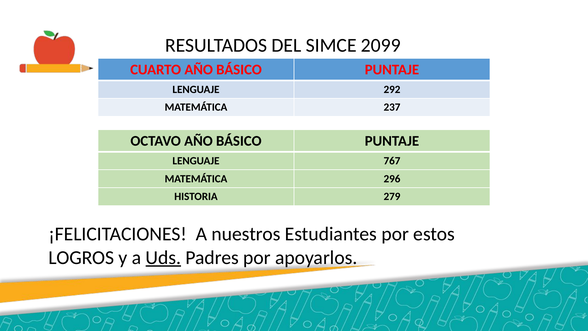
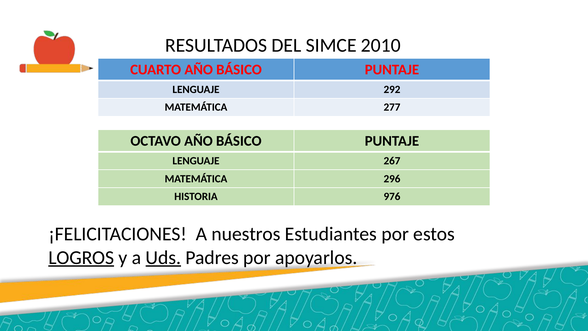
2099: 2099 -> 2010 (381, 45)
237: 237 -> 277 (392, 107)
767: 767 -> 267 (392, 161)
279: 279 -> 976 (392, 197)
LOGROS underline: none -> present (81, 257)
